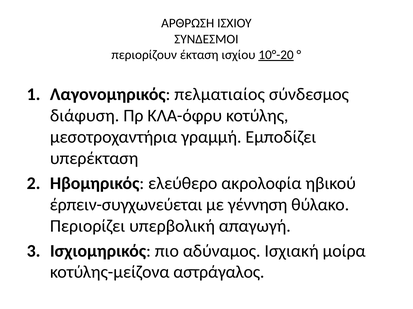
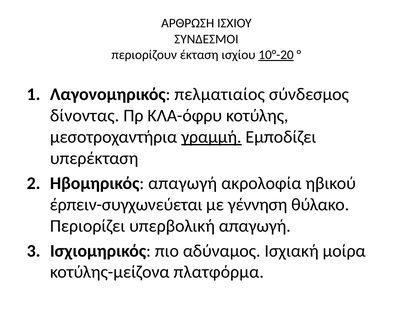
διάφυση: διάφυση -> δίνοντας (85, 116)
γραμμή underline: none -> present (211, 137)
Ηβομηρικός ελεύθερο: ελεύθερο -> απαγωγή (183, 184)
αστράγαλος: αστράγαλος -> πλατφόρμα (219, 273)
